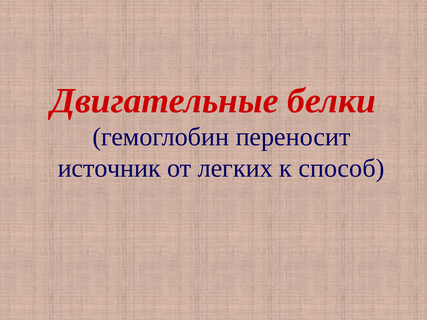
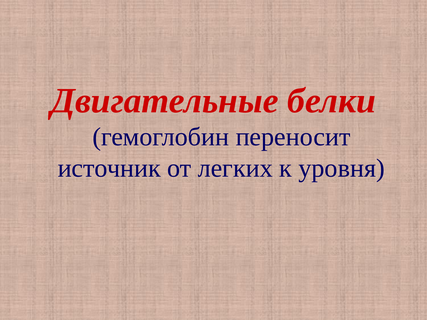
способ: способ -> уровня (342, 168)
